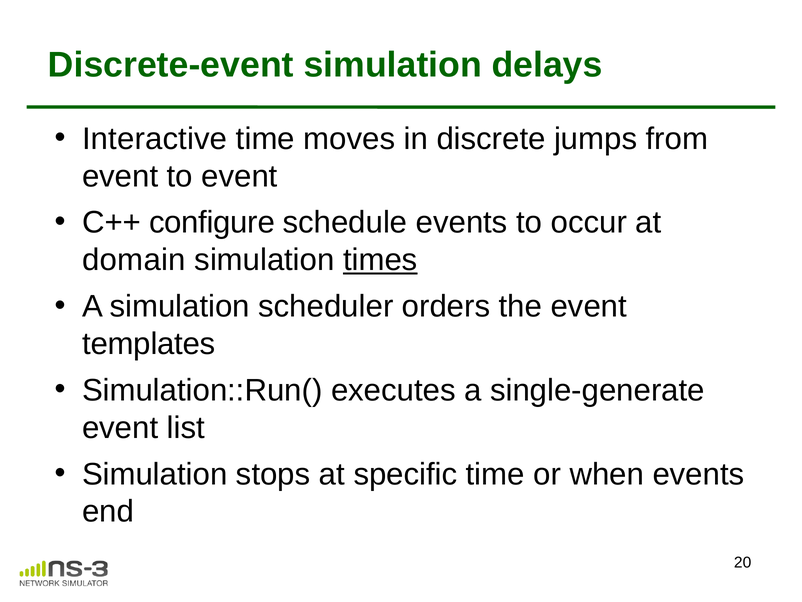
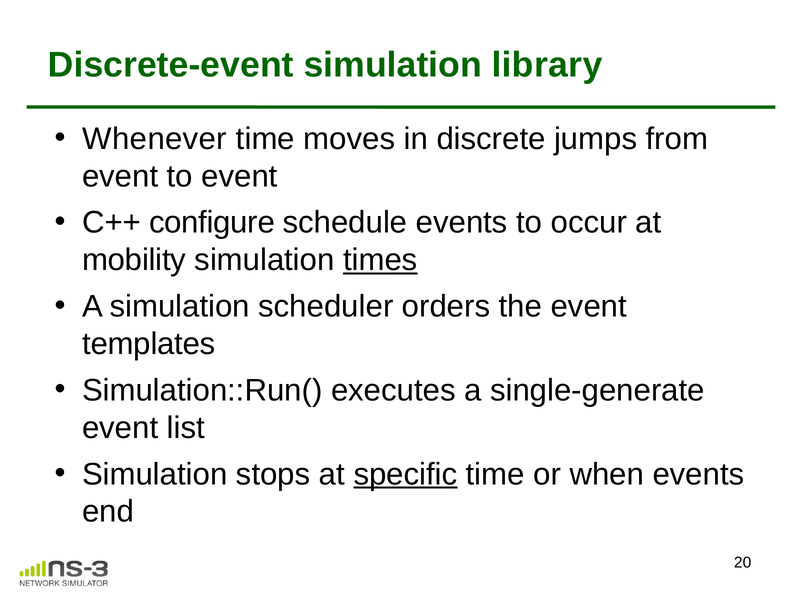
delays: delays -> library (547, 65)
Interactive: Interactive -> Whenever (155, 139)
domain: domain -> mobility (134, 260)
specific underline: none -> present (405, 474)
